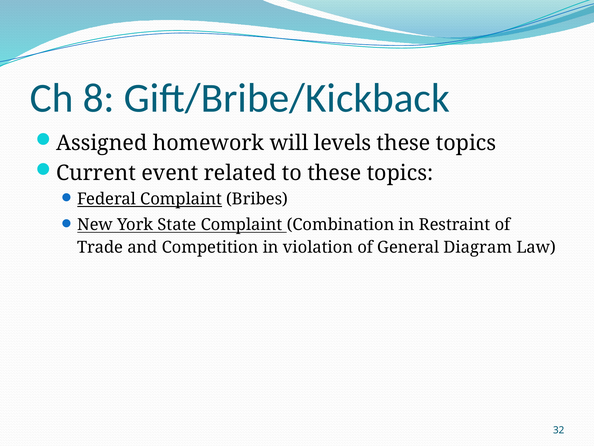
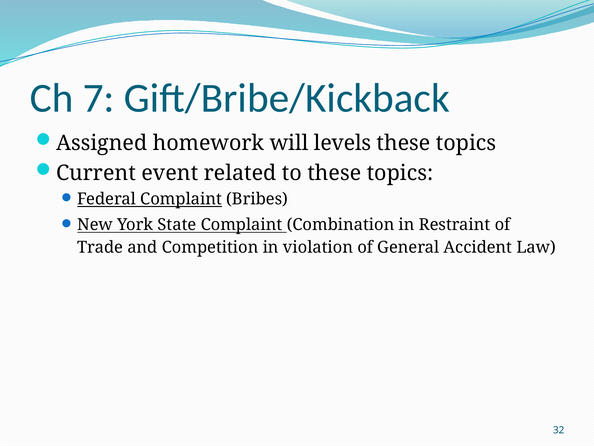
8: 8 -> 7 (99, 98)
Diagram: Diagram -> Accident (478, 247)
